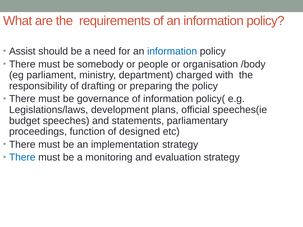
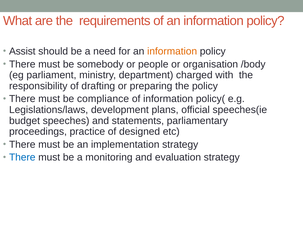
information colour: blue -> orange (172, 51)
governance: governance -> compliance (103, 99)
function: function -> practice (87, 132)
